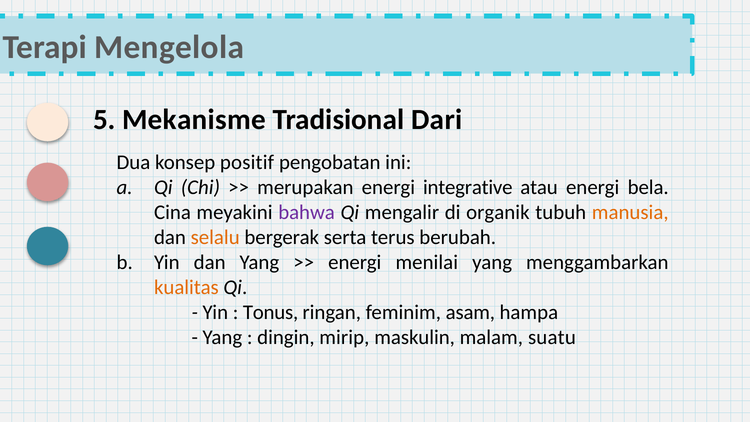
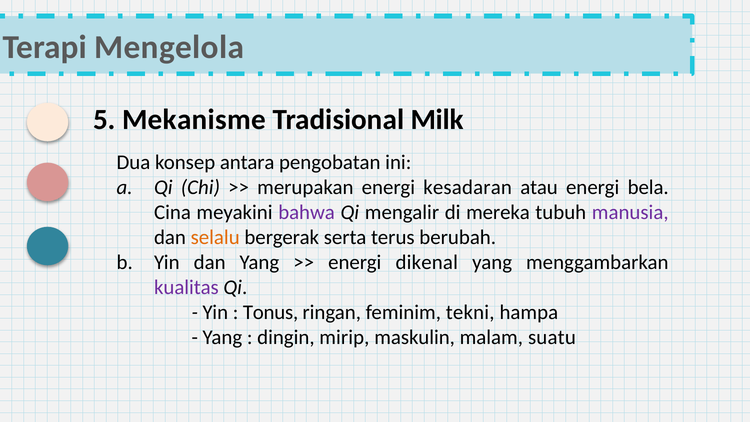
Dari: Dari -> Milk (437, 120)
positif: positif -> antara (247, 162)
integrative: integrative -> kesadaran (468, 187)
organik: organik -> mereka (498, 212)
manusia colour: orange -> purple (630, 212)
menilai: menilai -> dikenal (427, 262)
kualitas colour: orange -> purple (186, 287)
asam: asam -> tekni (470, 312)
